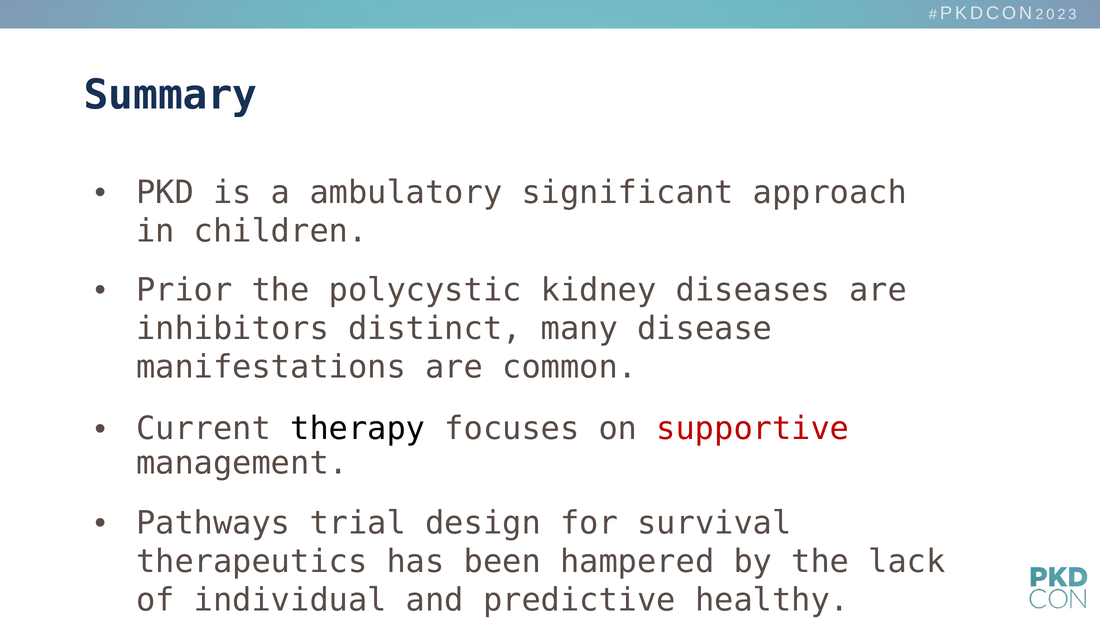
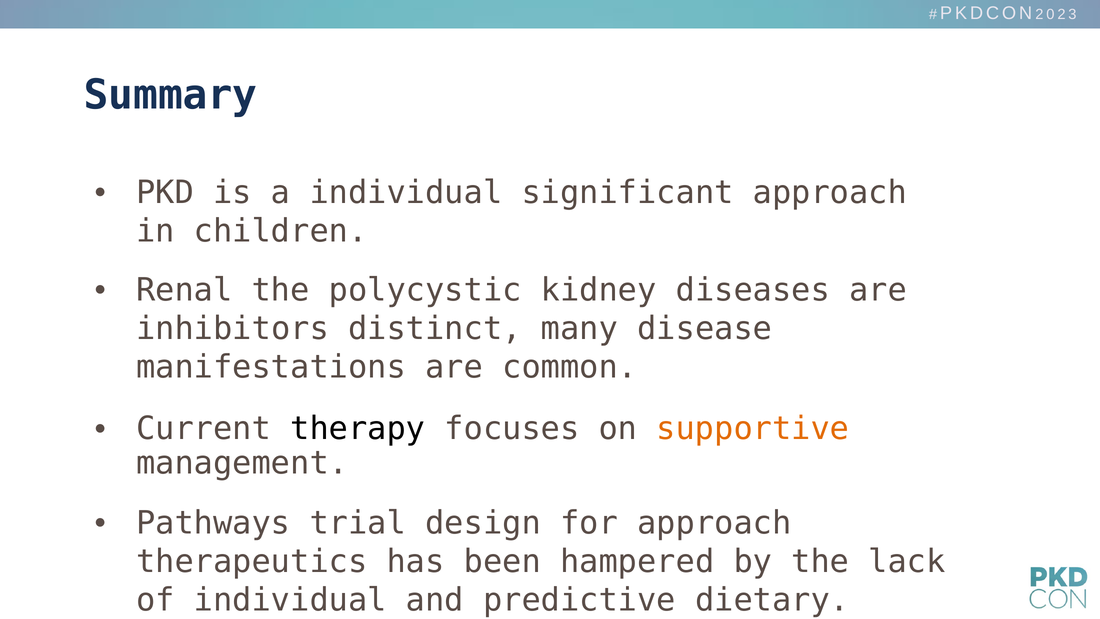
a ambulatory: ambulatory -> individual (406, 193)
Prior: Prior -> Renal (184, 290)
supportive colour: red -> orange (753, 428)
for survival: survival -> approach (714, 523)
healthy: healthy -> dietary (772, 600)
